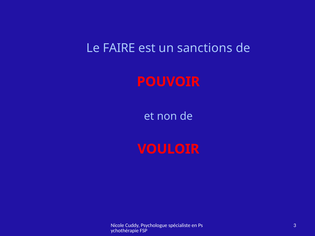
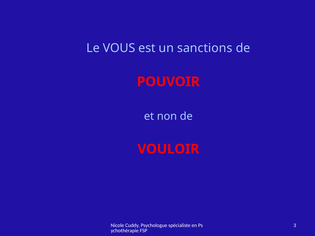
FAIRE: FAIRE -> VOUS (119, 48)
